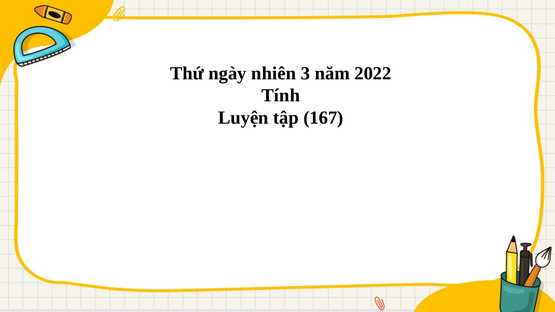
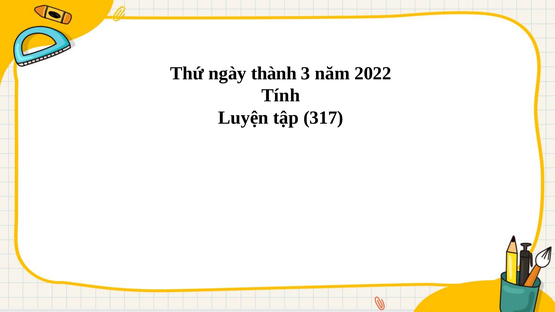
nhiên: nhiên -> thành (274, 73)
167: 167 -> 317 (323, 118)
